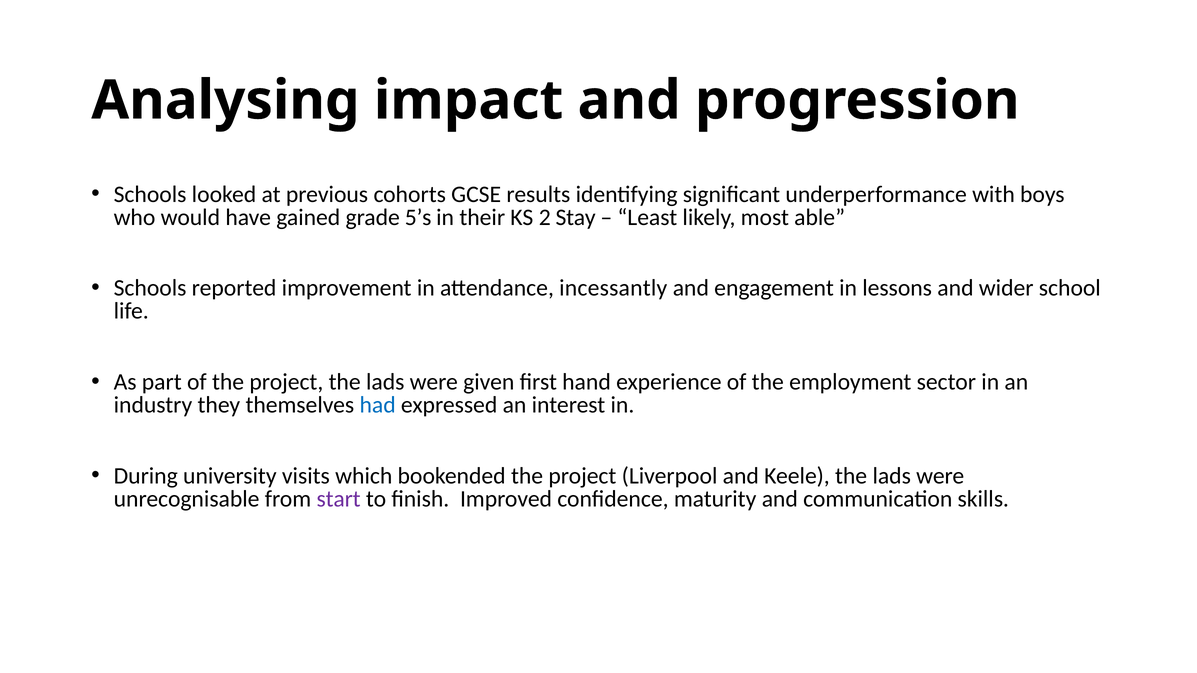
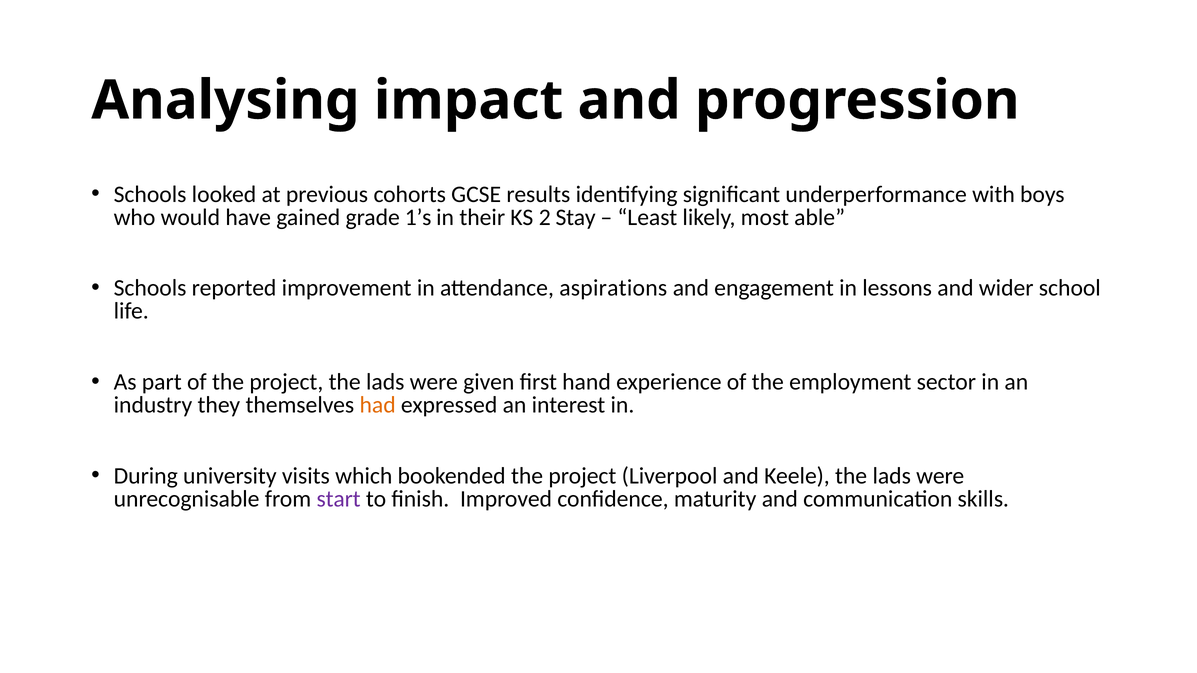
5’s: 5’s -> 1’s (418, 217)
incessantly: incessantly -> aspirations (613, 288)
had colour: blue -> orange (378, 405)
